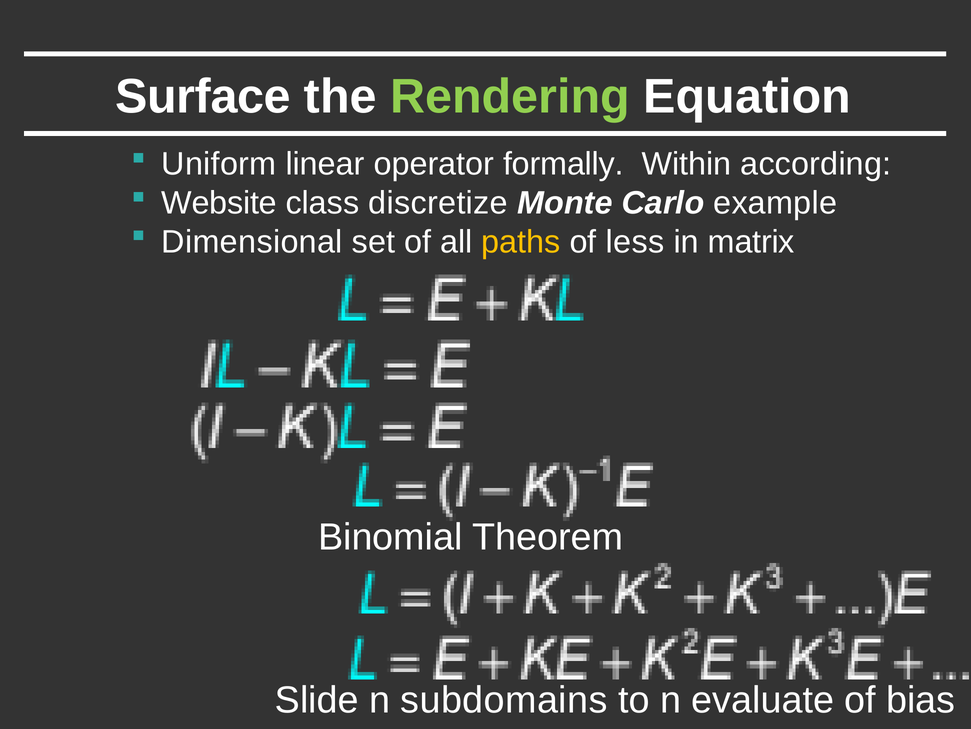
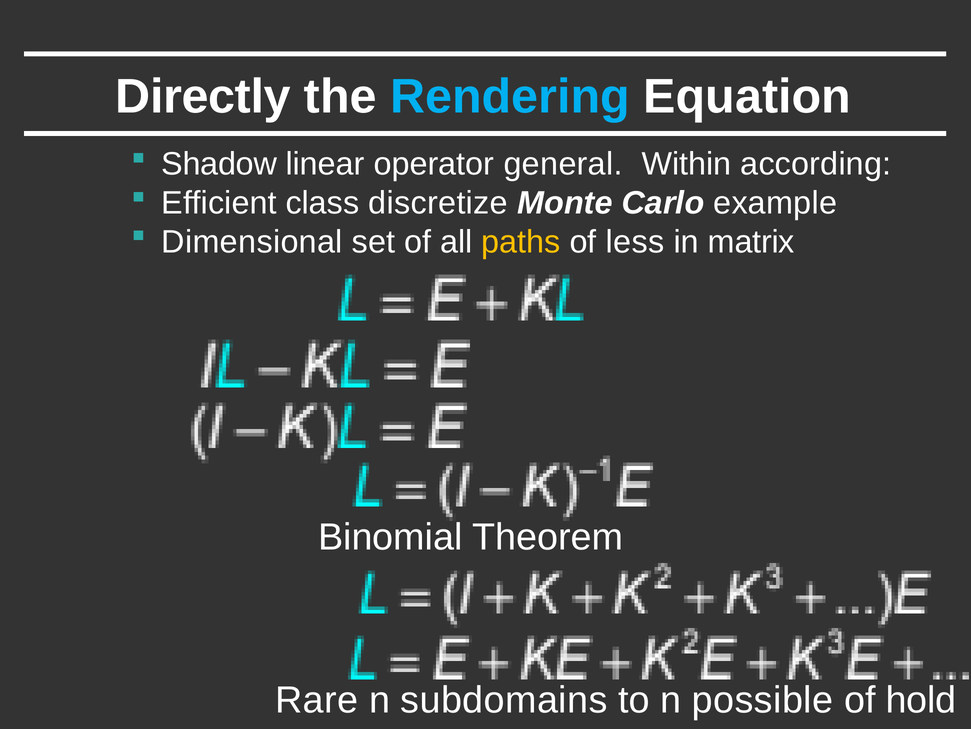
Surface: Surface -> Directly (203, 96)
Rendering colour: light green -> light blue (510, 96)
Uniform: Uniform -> Shadow (219, 164)
formally: formally -> general (563, 164)
Website: Website -> Efficient (219, 203)
Slide: Slide -> Rare (317, 700)
evaluate: evaluate -> possible (763, 700)
bias: bias -> hold (921, 700)
